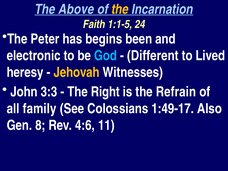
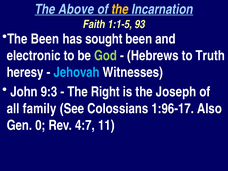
24: 24 -> 93 (140, 24)
The Peter: Peter -> Been (45, 39)
begins: begins -> sought (104, 39)
God colour: light blue -> light green (106, 56)
Different: Different -> Hebrews (153, 56)
Lived: Lived -> Truth (210, 56)
Jehovah colour: yellow -> light blue (77, 72)
3:3: 3:3 -> 9:3 (49, 92)
Refrain: Refrain -> Joseph (176, 92)
1:49-17: 1:49-17 -> 1:96-17 (173, 109)
8: 8 -> 0 (40, 125)
4:6: 4:6 -> 4:7 (85, 125)
